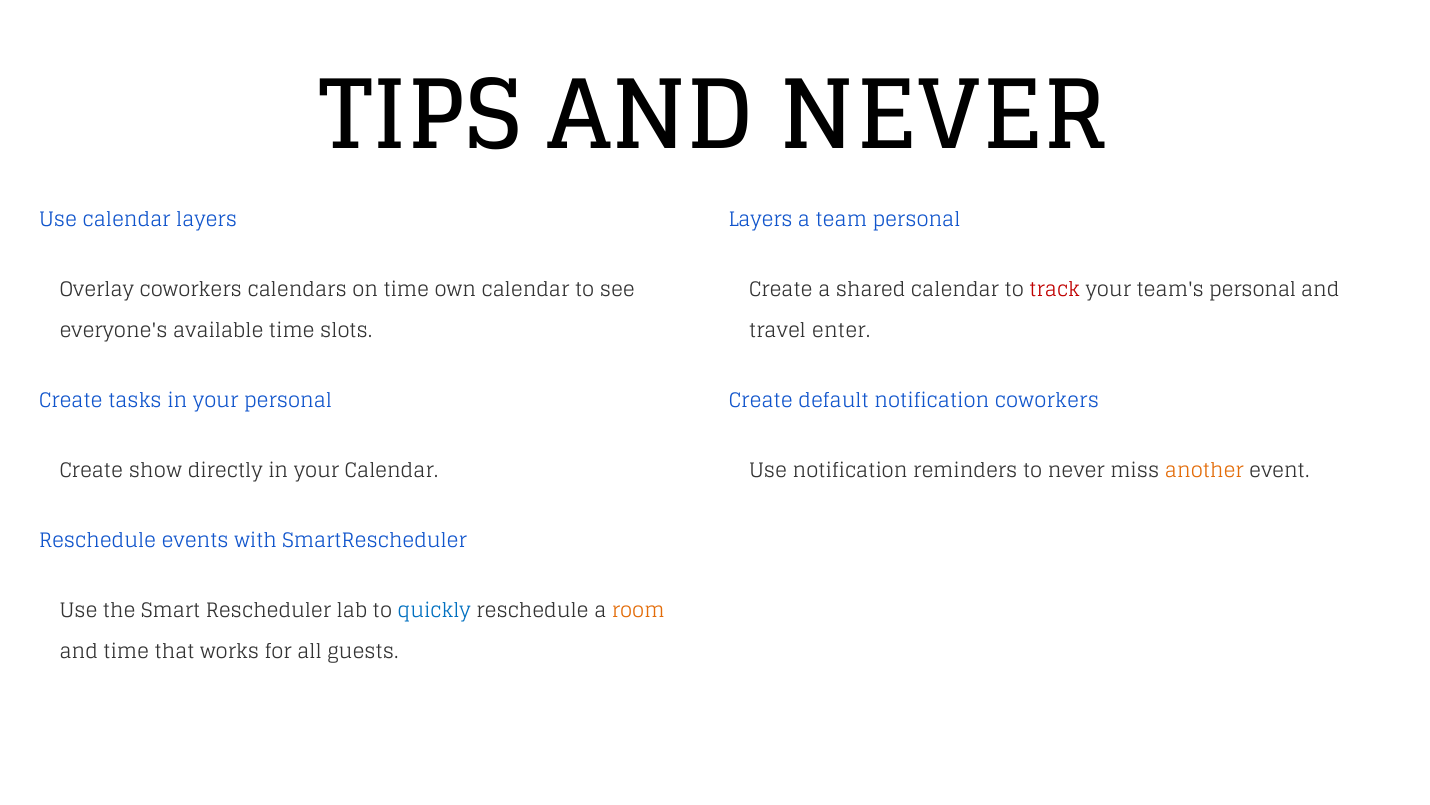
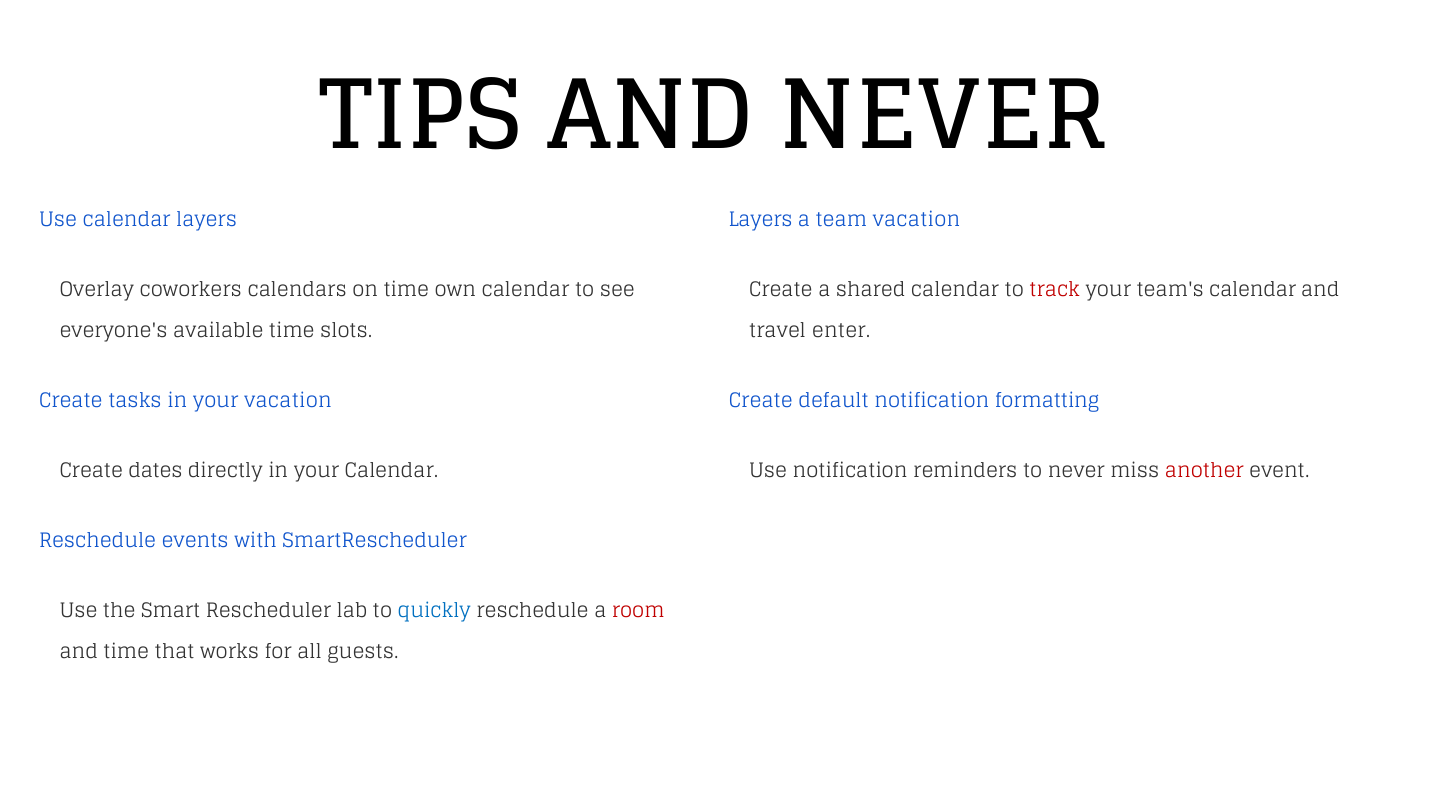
team personal: personal -> vacation (916, 219)
team's personal: personal -> calendar (1253, 290)
your personal: personal -> vacation (288, 400)
notification coworkers: coworkers -> formatting (1047, 400)
show: show -> dates (156, 471)
another colour: orange -> red (1204, 471)
room colour: orange -> red (638, 611)
